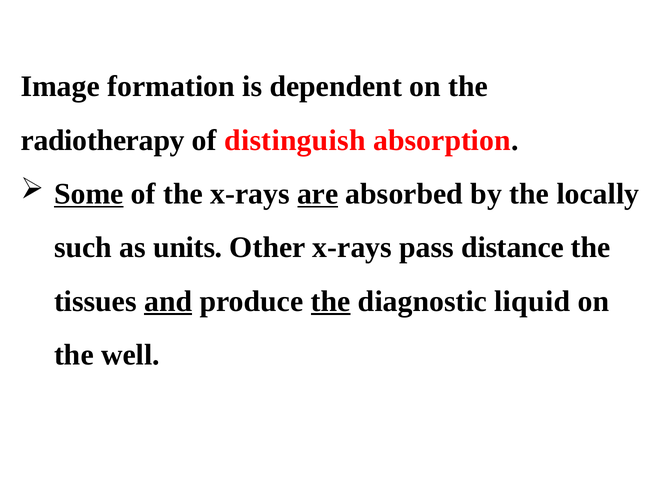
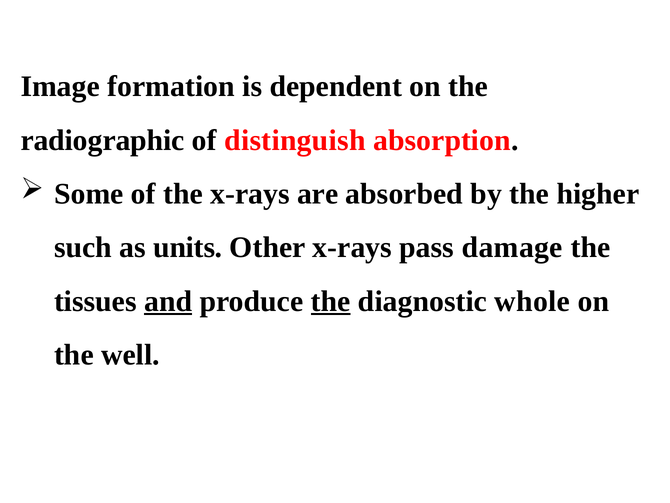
radiotherapy: radiotherapy -> radiographic (103, 140)
Some underline: present -> none (89, 194)
are underline: present -> none (318, 194)
locally: locally -> higher (598, 194)
distance: distance -> damage (512, 247)
liquid: liquid -> whole (532, 301)
